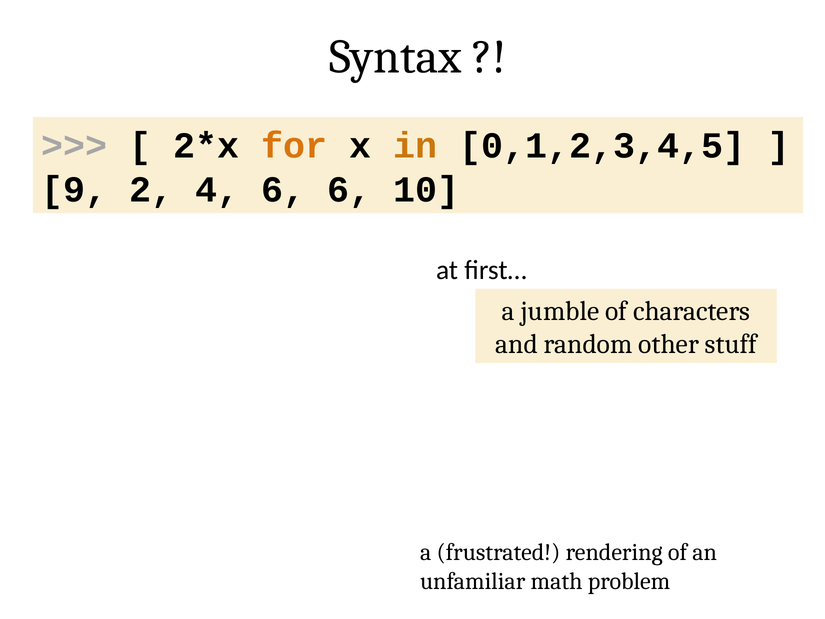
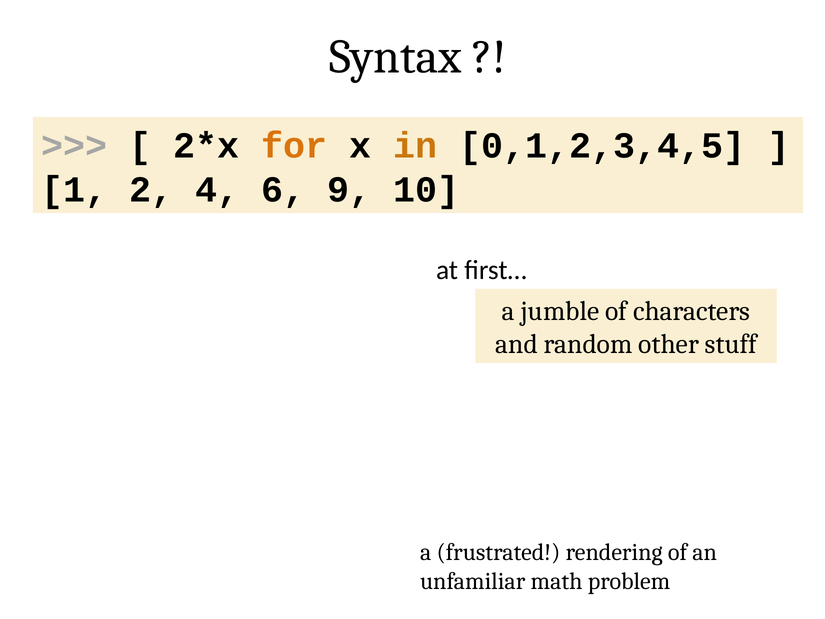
9: 9 -> 1 (74, 189)
6 6: 6 -> 9 (349, 189)
